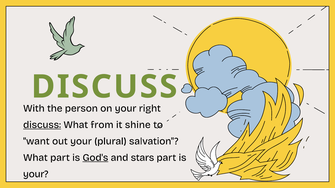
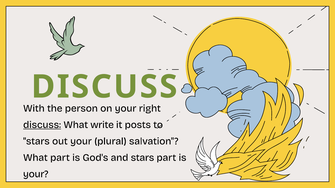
from: from -> write (102, 125)
shine: shine -> posts (138, 125)
want: want -> stars (36, 141)
God's underline: present -> none (95, 158)
